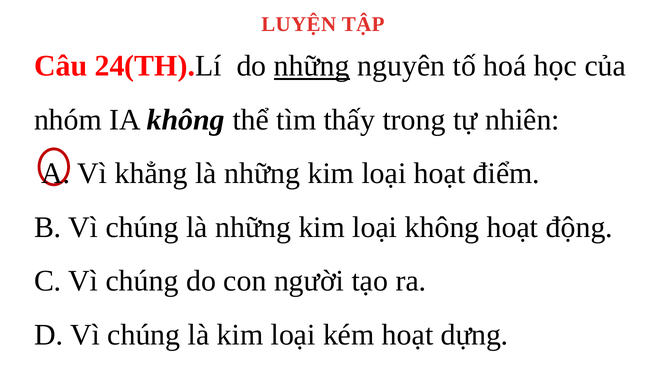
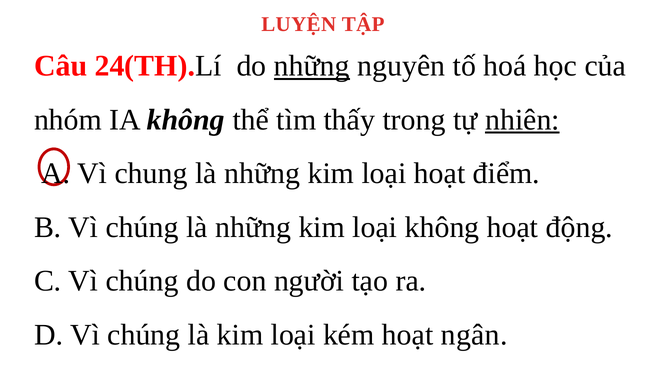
nhiên underline: none -> present (522, 120)
khẳng: khẳng -> chung (151, 174)
dựng: dựng -> ngân (474, 335)
